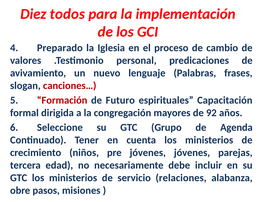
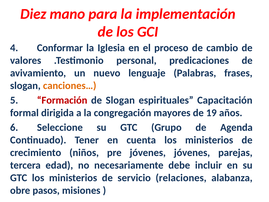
todos: todos -> mano (68, 14)
Preparado: Preparado -> Conformar (60, 48)
canciones… colour: red -> orange (70, 85)
de Futuro: Futuro -> Slogan (120, 100)
92: 92 -> 19 (211, 113)
